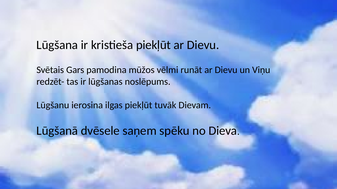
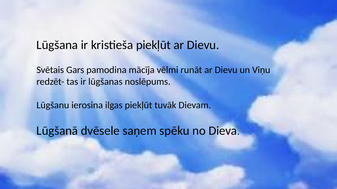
mūžos: mūžos -> mācīja (142, 70)
